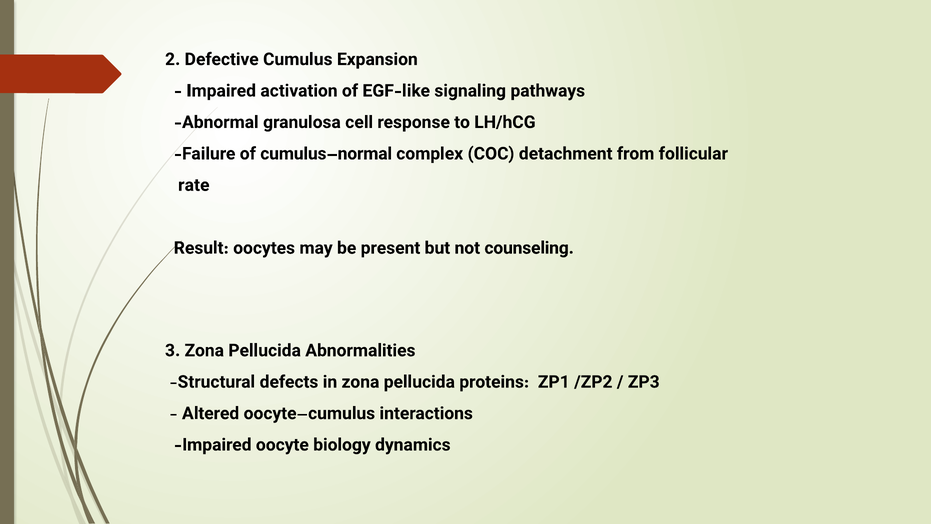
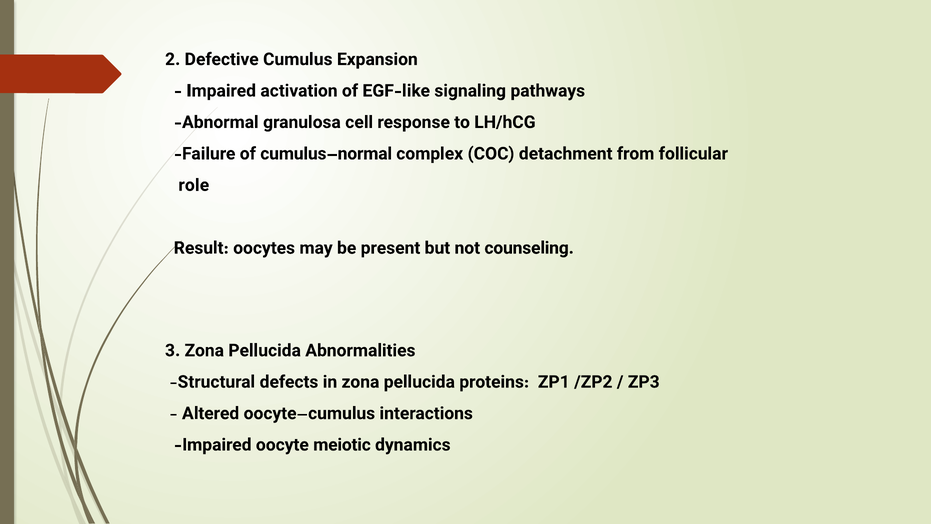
rate: rate -> role (194, 185)
biology: biology -> meiotic (342, 445)
